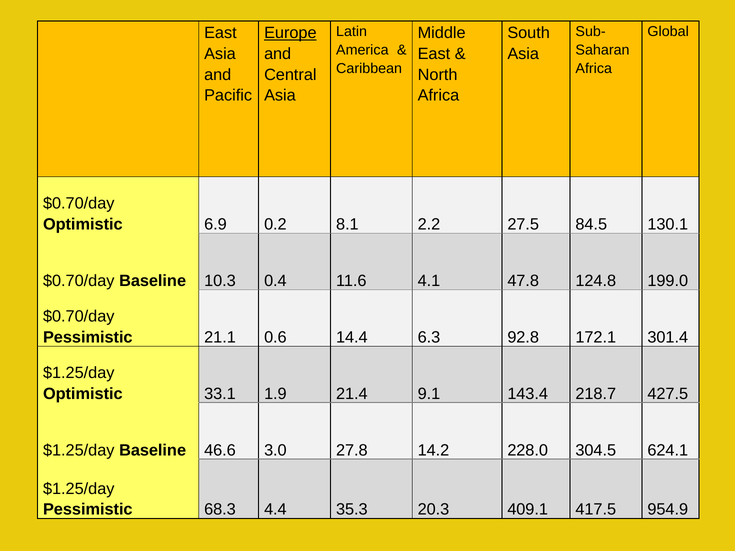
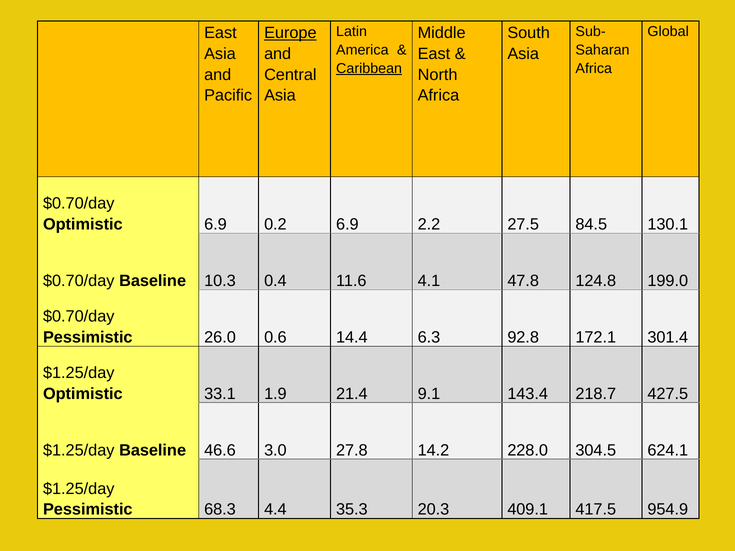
Caribbean underline: none -> present (369, 69)
0.2 8.1: 8.1 -> 6.9 (347, 225)
21.1: 21.1 -> 26.0 (220, 338)
